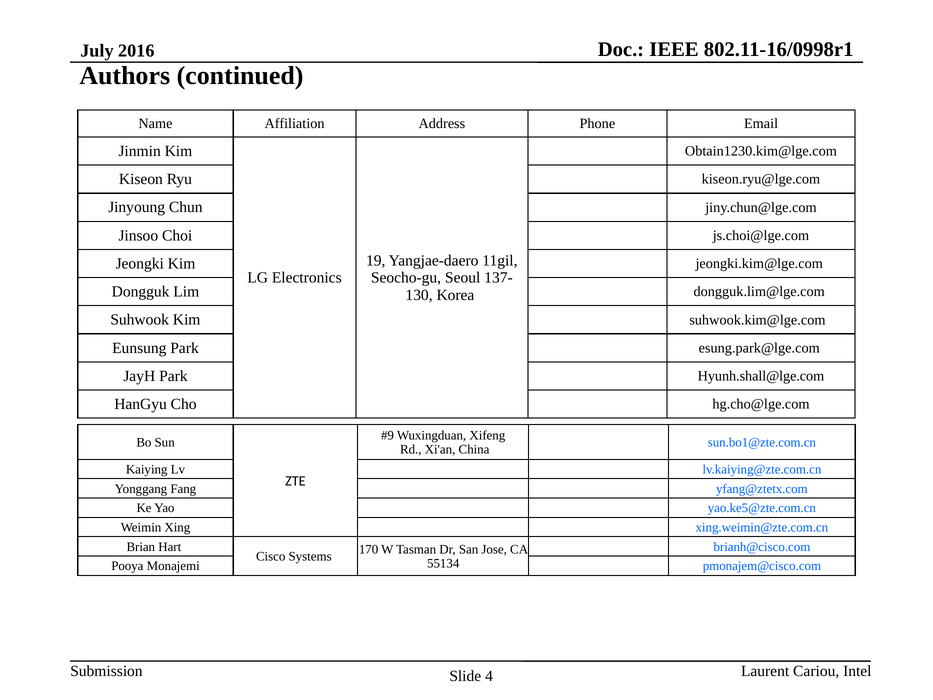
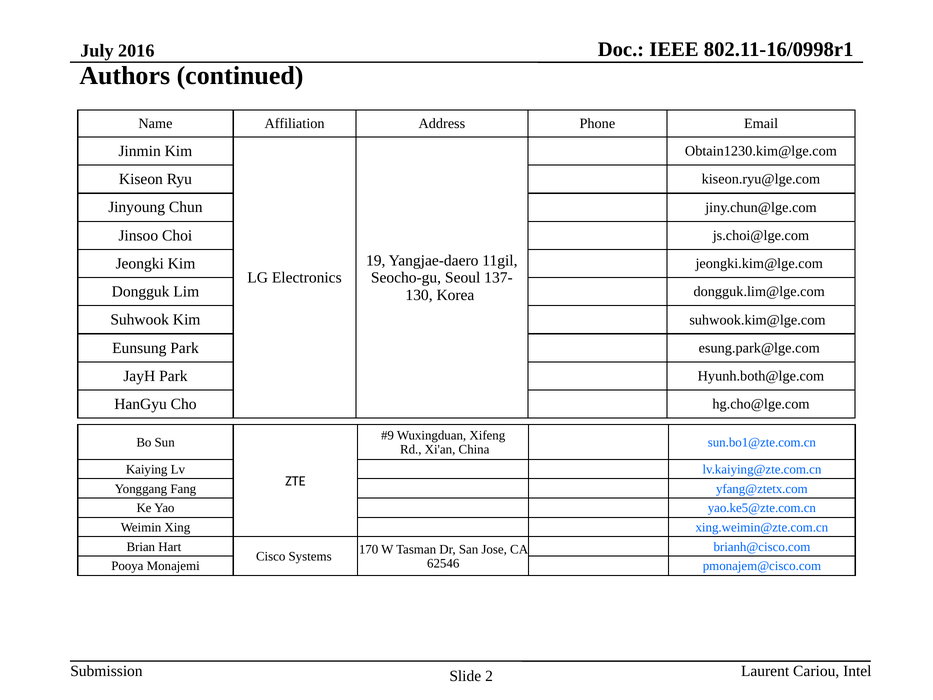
Hyunh.shall@lge.com: Hyunh.shall@lge.com -> Hyunh.both@lge.com (761, 376)
55134: 55134 -> 62546 (443, 563)
4: 4 -> 2 (489, 676)
